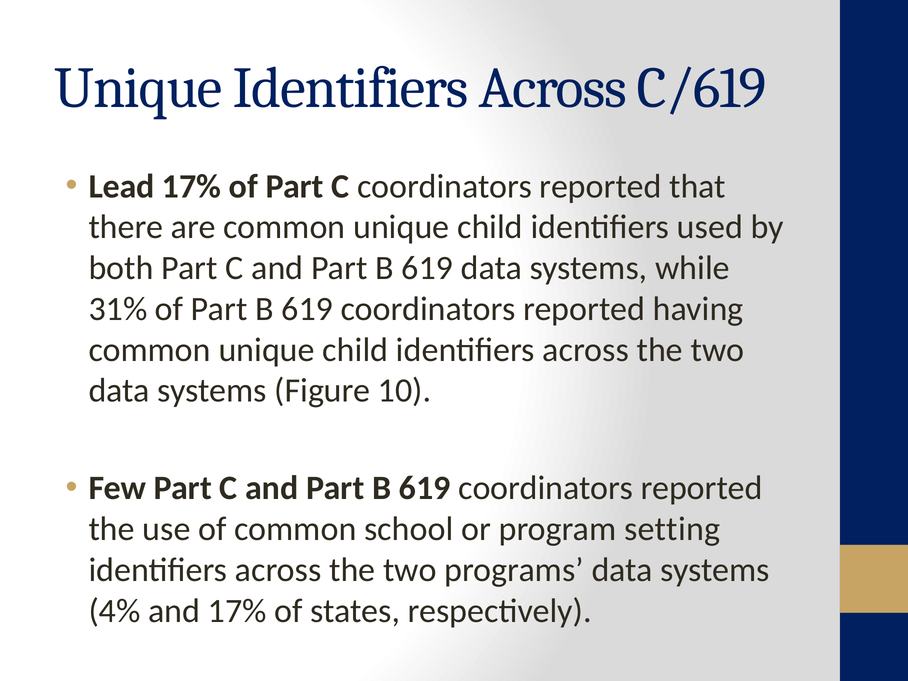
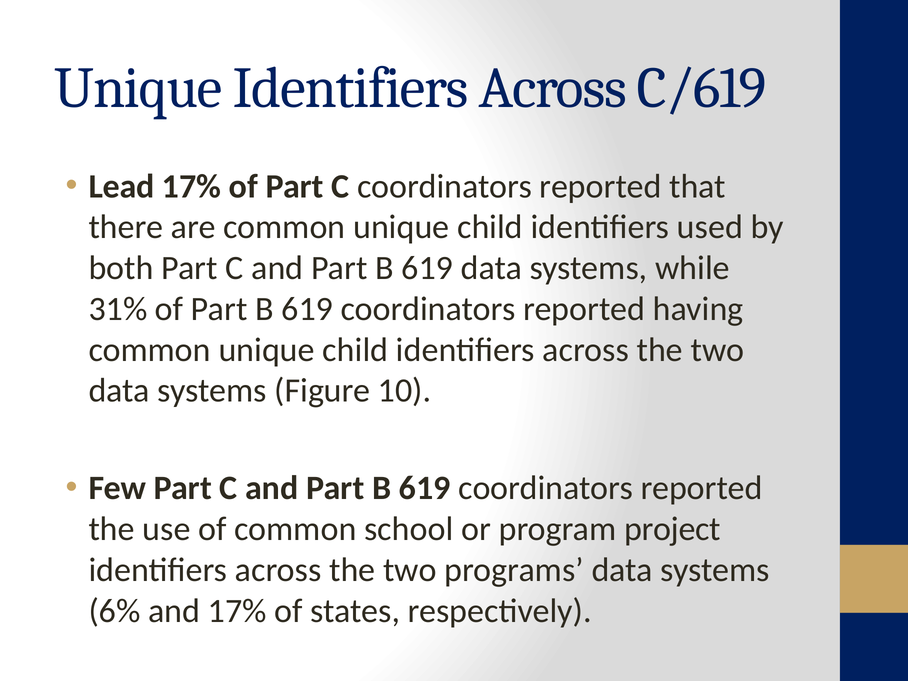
setting: setting -> project (672, 529)
4%: 4% -> 6% (114, 611)
